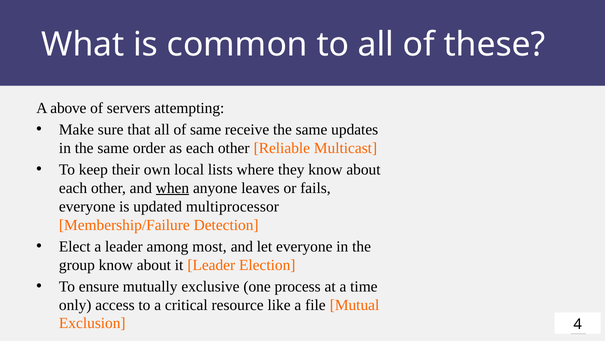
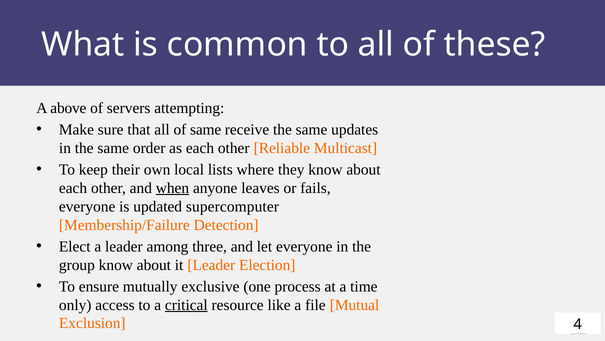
multiprocessor: multiprocessor -> supercomputer (232, 206)
most: most -> three (210, 246)
critical underline: none -> present (186, 305)
